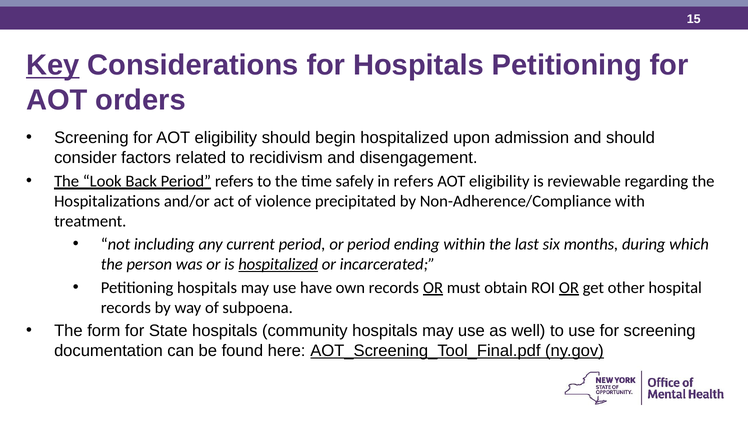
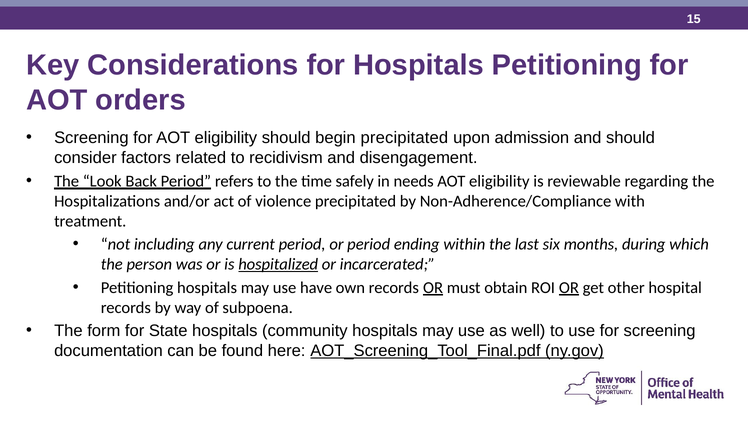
Key underline: present -> none (53, 65)
begin hospitalized: hospitalized -> precipitated (404, 138)
in refers: refers -> needs (414, 181)
